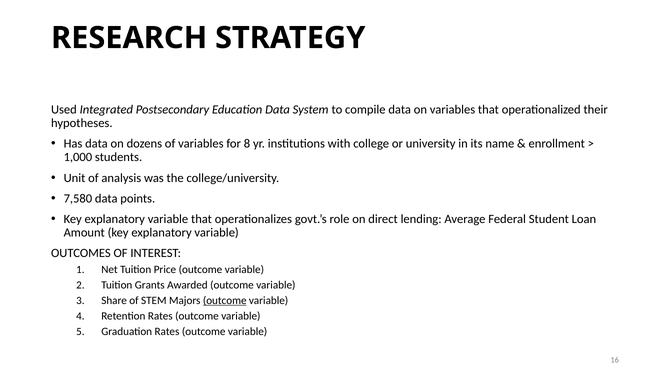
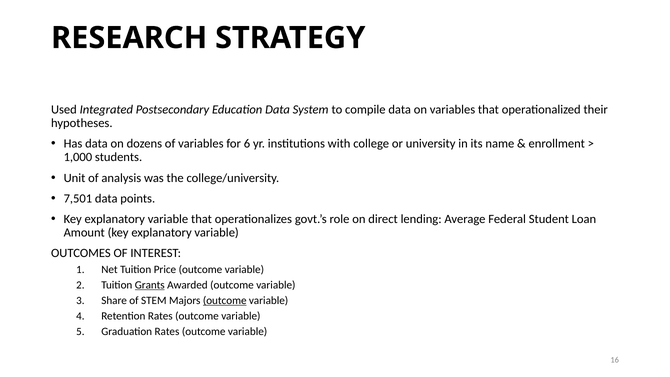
8: 8 -> 6 (247, 144)
7,580: 7,580 -> 7,501 (78, 198)
Grants underline: none -> present (150, 285)
